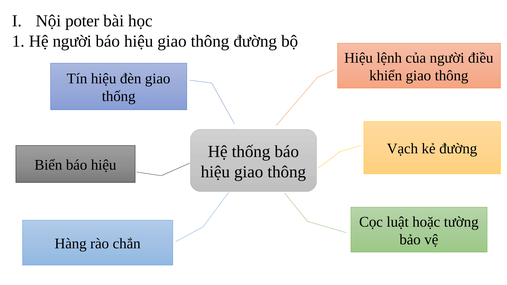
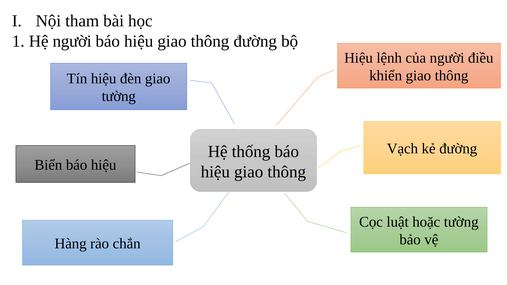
poter: poter -> tham (82, 21)
thống: thống -> tường (119, 96)
